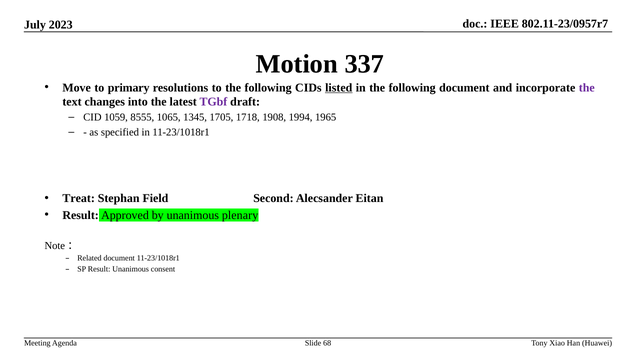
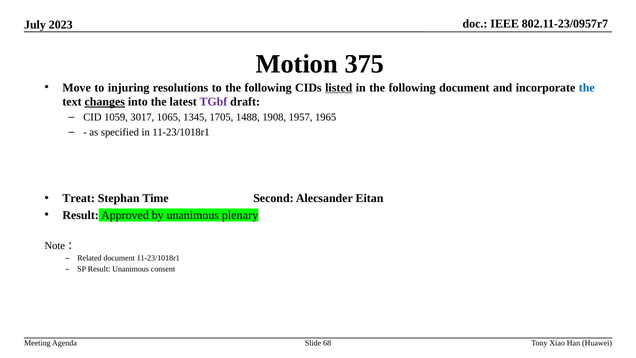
337: 337 -> 375 (364, 64)
primary: primary -> injuring (129, 88)
the colour: purple -> blue (587, 88)
changes underline: none -> present (105, 102)
8555: 8555 -> 3017 (142, 117)
1718: 1718 -> 1488 (248, 117)
1994: 1994 -> 1957 (301, 117)
Field: Field -> Time (156, 198)
